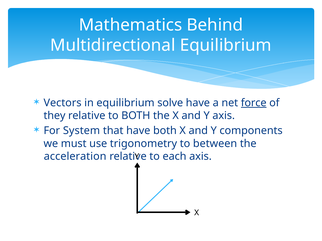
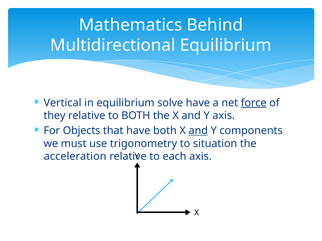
Vectors: Vectors -> Vertical (63, 103)
System: System -> Objects (82, 131)
and underline: none -> present (198, 131)
between: between -> situation (215, 144)
